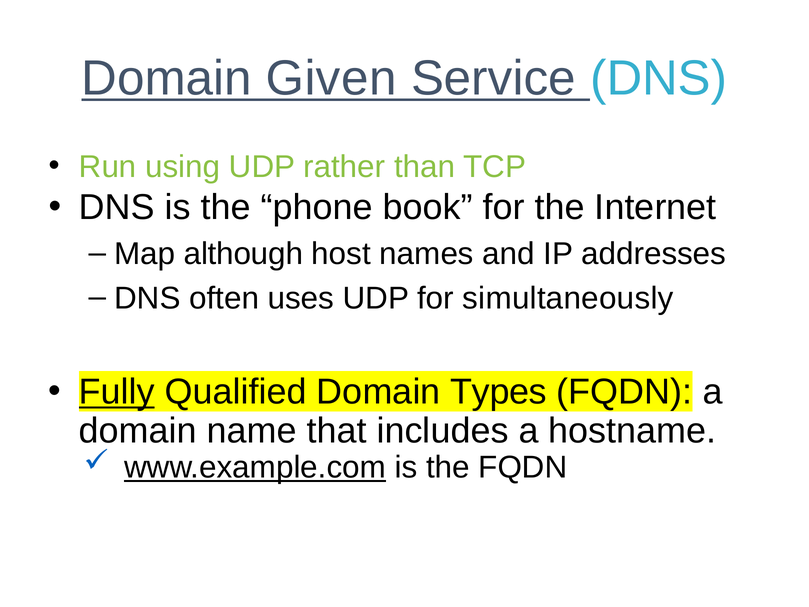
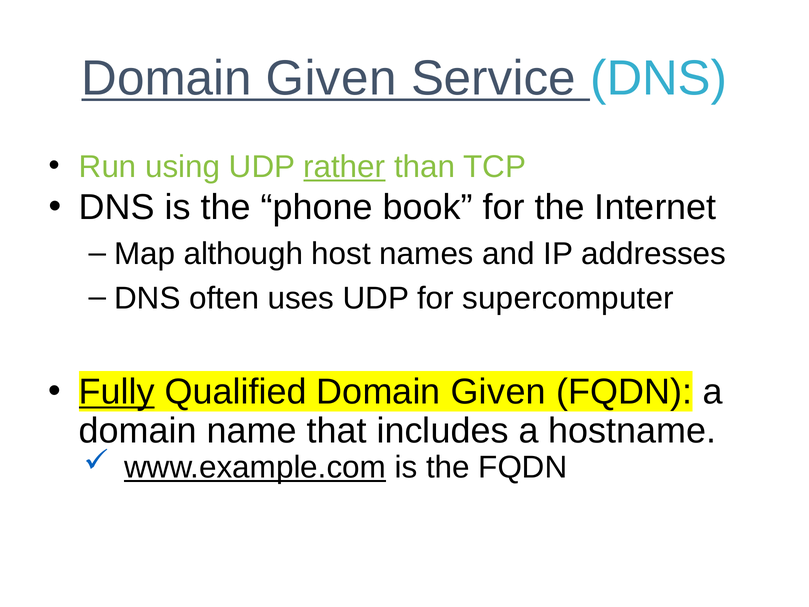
rather underline: none -> present (344, 167)
simultaneously: simultaneously -> supercomputer (568, 298)
Qualified Domain Types: Types -> Given (498, 392)
